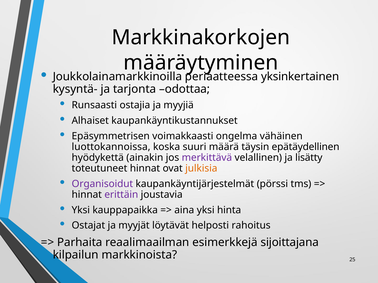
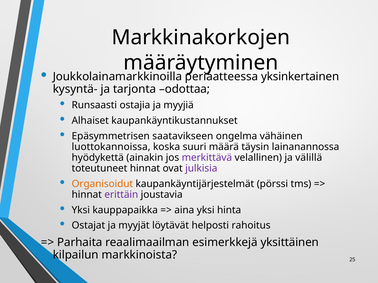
voimakkaasti: voimakkaasti -> saatavikseen (183, 136)
epätäydellinen: epätäydellinen -> lainanannossa (306, 147)
lisätty: lisätty -> välillä (309, 158)
julkisia colour: orange -> purple (201, 169)
Organisoidut colour: purple -> orange (102, 184)
sijoittajana: sijoittajana -> yksittäinen (290, 243)
